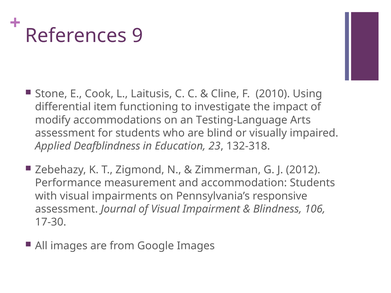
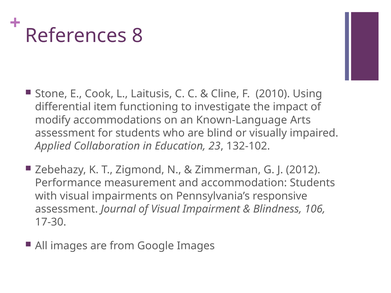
9: 9 -> 8 (137, 36)
Testing-Language: Testing-Language -> Known-Language (242, 120)
Deafblindness: Deafblindness -> Collaboration (107, 146)
132-318: 132-318 -> 132-102 (248, 146)
